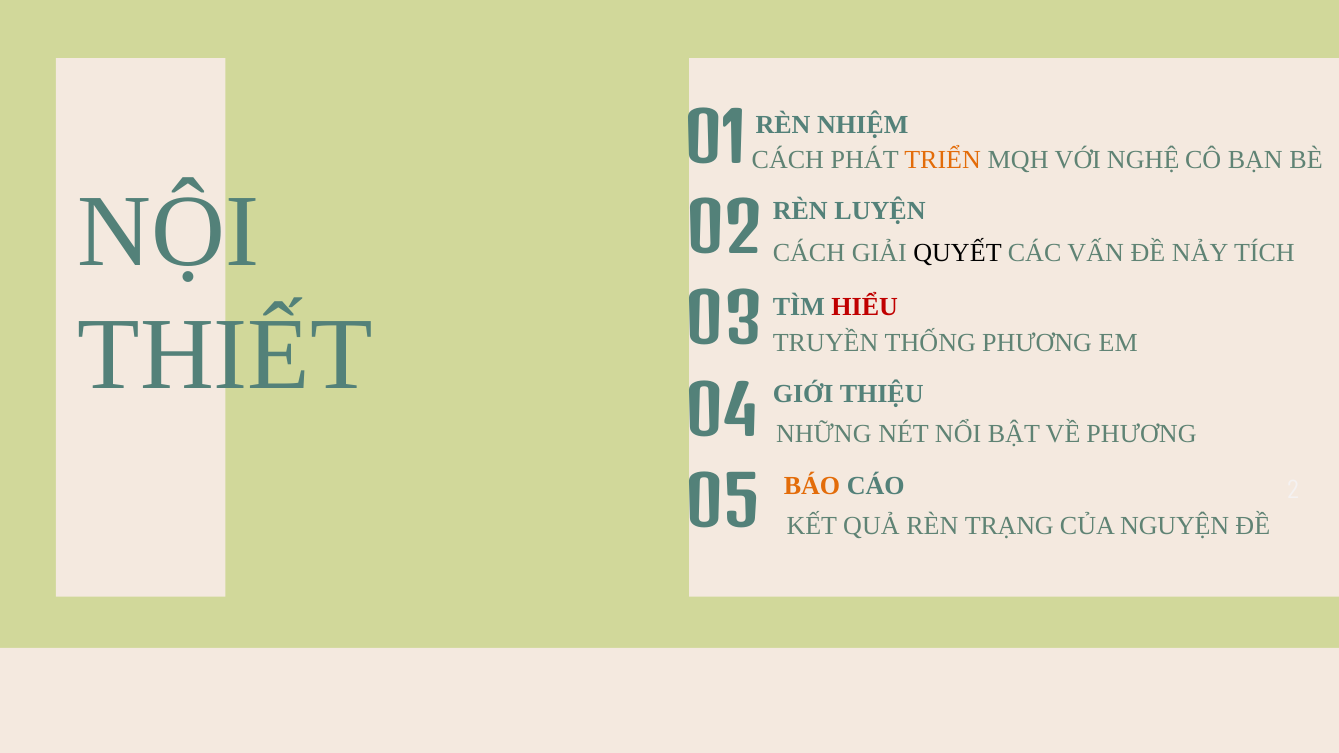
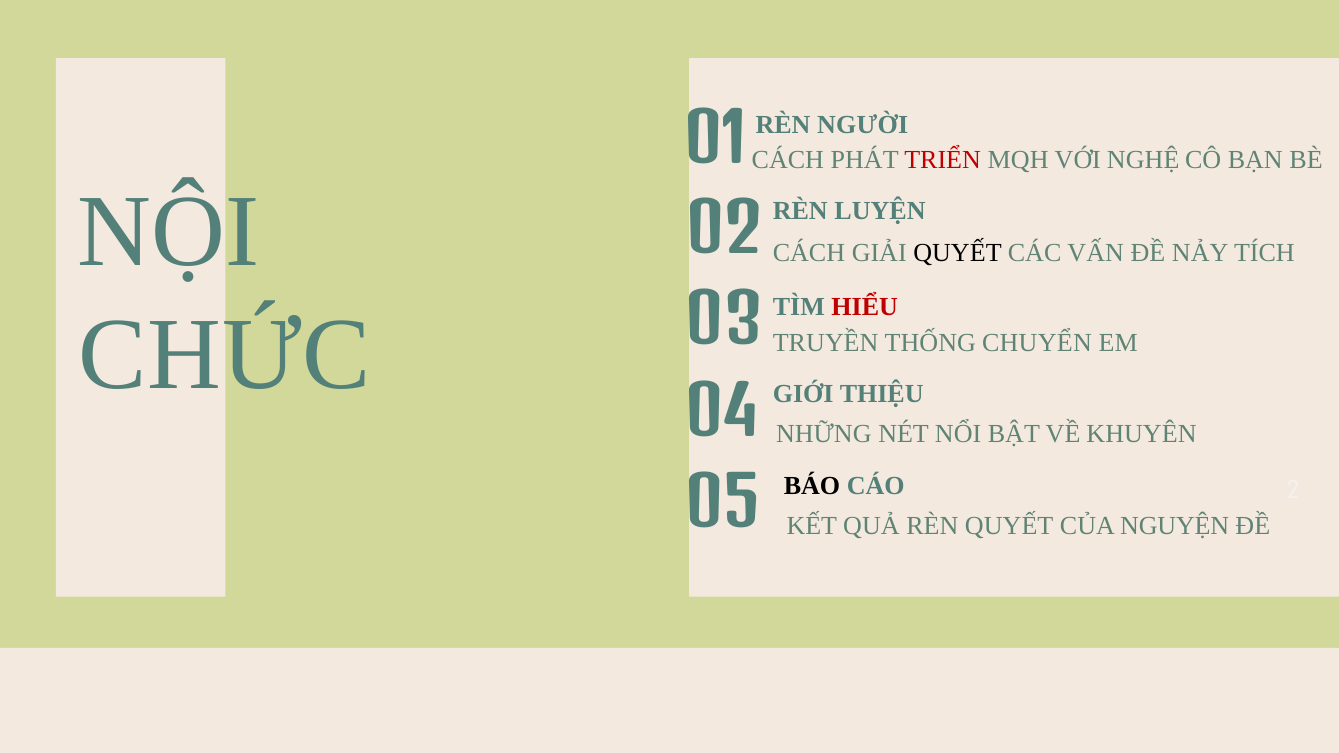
NHIỆM: NHIỆM -> NGƯỜI (863, 125)
TRIỂN colour: orange -> red (943, 160)
THIẾT: THIẾT -> CHỨC (225, 355)
THỐNG PHƯƠNG: PHƯƠNG -> CHUYỂN (1037, 343)
VỀ PHƯƠNG: PHƯƠNG -> KHUYÊN (1141, 434)
BÁO colour: orange -> black (812, 486)
RÈN TRẠNG: TRẠNG -> QUYẾT (1009, 526)
